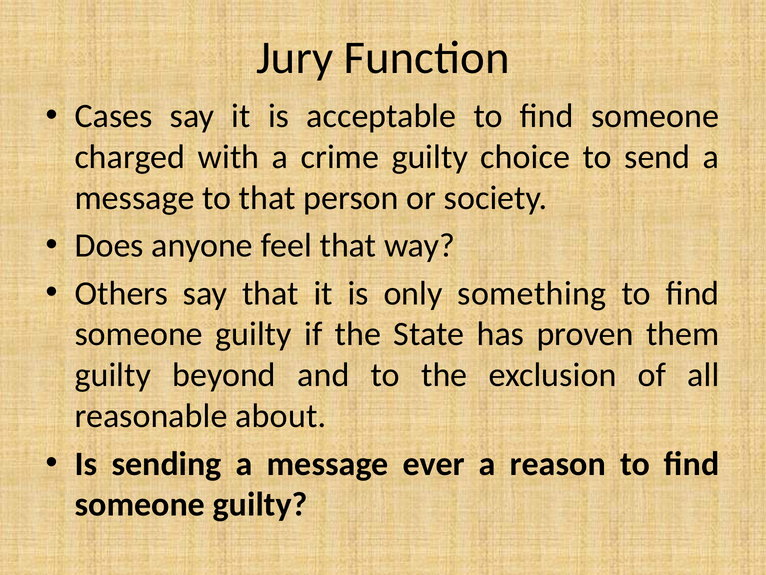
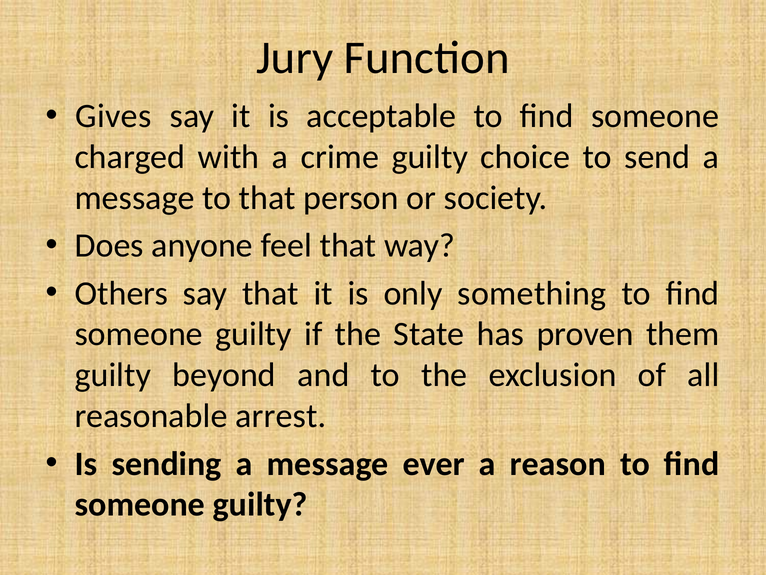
Cases: Cases -> Gives (113, 116)
about: about -> arrest (281, 416)
